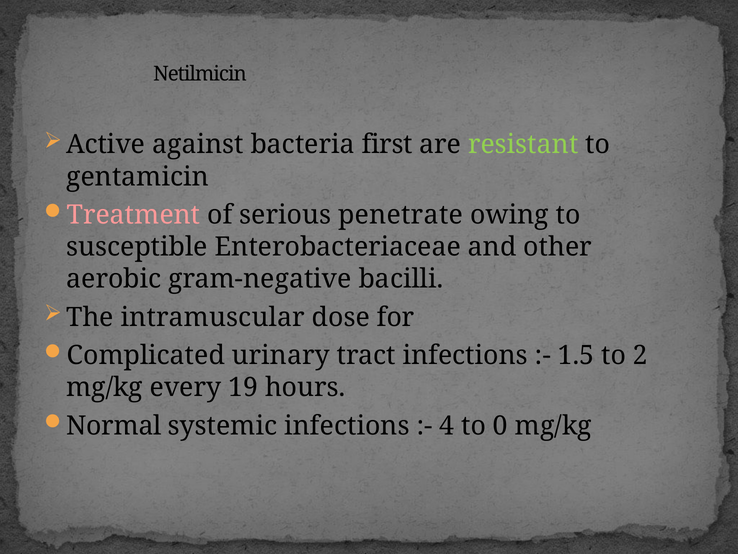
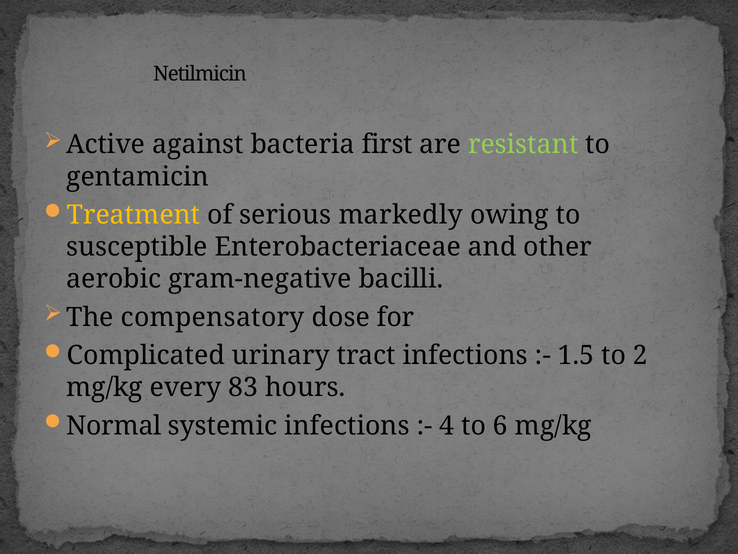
Treatment colour: pink -> yellow (134, 215)
penetrate: penetrate -> markedly (401, 215)
intramuscular: intramuscular -> compensatory (213, 317)
19: 19 -> 83 (243, 387)
0: 0 -> 6 (500, 426)
